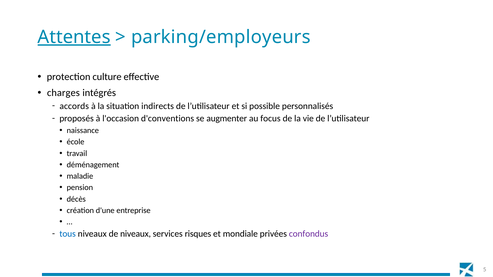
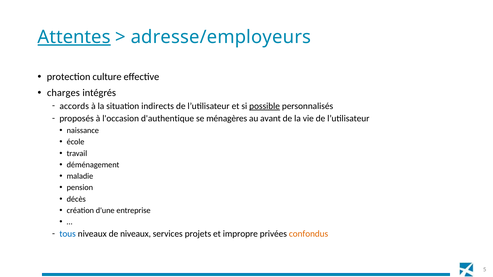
parking/employeurs: parking/employeurs -> adresse/employeurs (221, 37)
possible underline: none -> present (265, 106)
d'conventions: d'conventions -> d'authentique (168, 119)
augmenter: augmenter -> ménagères (227, 119)
focus: focus -> avant (271, 119)
risques: risques -> projets (198, 234)
mondiale: mondiale -> impropre (240, 234)
confondus colour: purple -> orange (309, 234)
